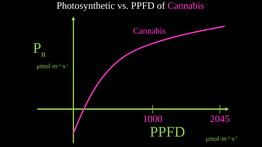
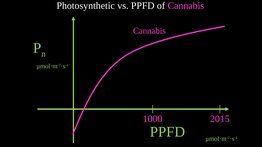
2045: 2045 -> 2015 (220, 119)
